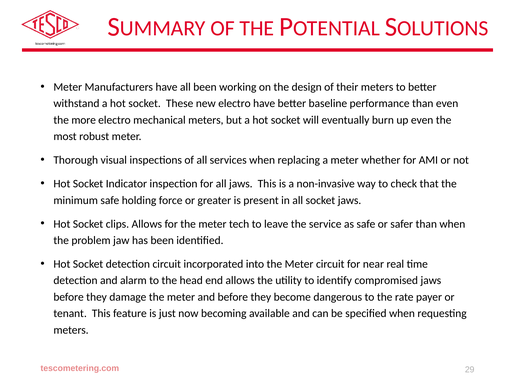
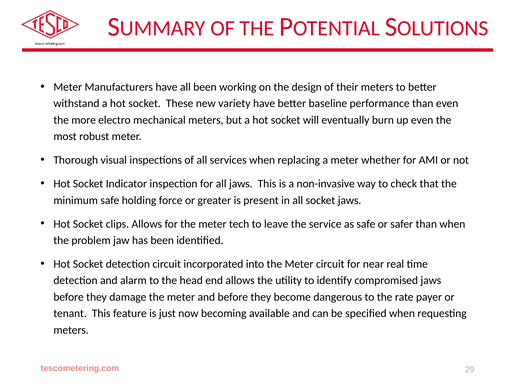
new electro: electro -> variety (234, 103)
